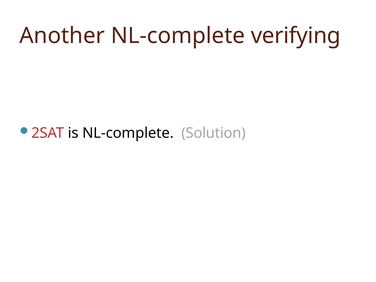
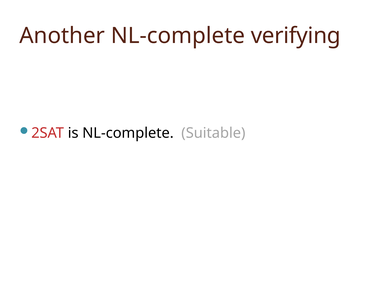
Solution: Solution -> Suitable (213, 133)
